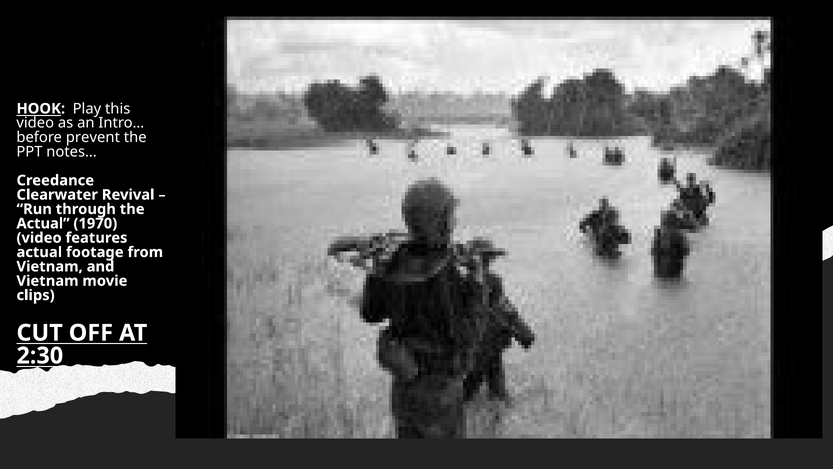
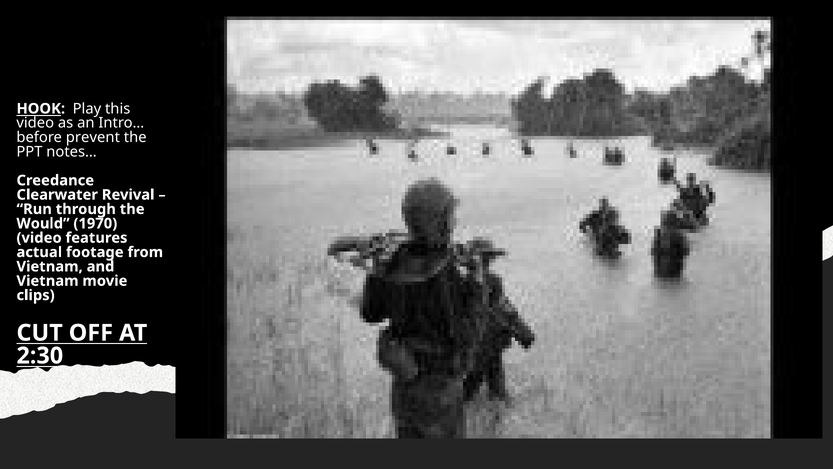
Actual: Actual -> Would (43, 223)
